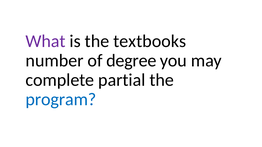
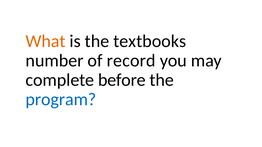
What colour: purple -> orange (46, 41)
degree: degree -> record (131, 61)
partial: partial -> before (122, 80)
